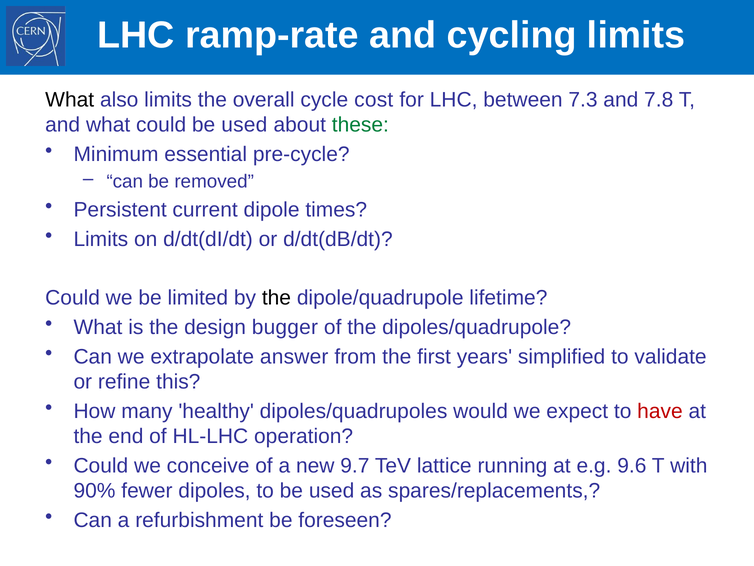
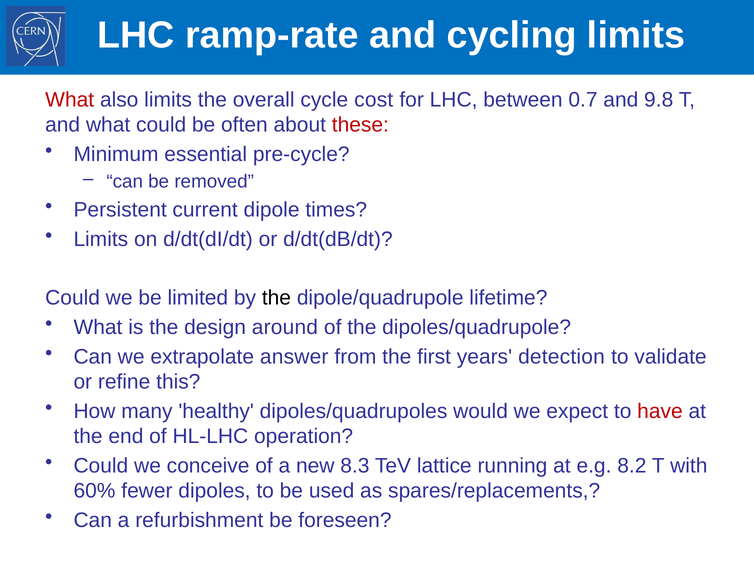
What colour: black -> red (70, 100)
7.3: 7.3 -> 0.7 (583, 100)
7.8: 7.8 -> 9.8 (659, 100)
could be used: used -> often (244, 125)
these colour: green -> red (360, 125)
bugger: bugger -> around (285, 327)
simplified: simplified -> detection (561, 356)
9.7: 9.7 -> 8.3 (355, 465)
9.6: 9.6 -> 8.2 (632, 465)
90%: 90% -> 60% (94, 490)
